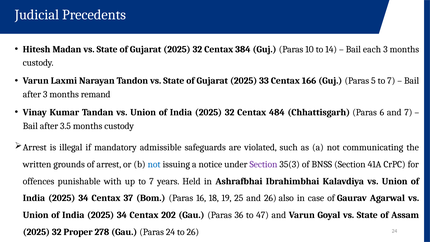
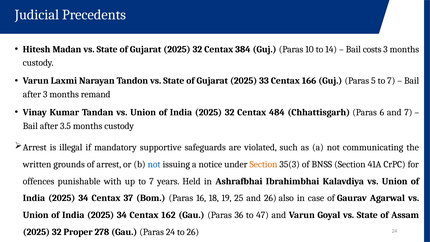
each: each -> costs (372, 49)
admissible: admissible -> supportive (161, 147)
Section colour: purple -> orange (263, 164)
202: 202 -> 162 (168, 215)
